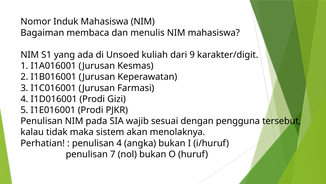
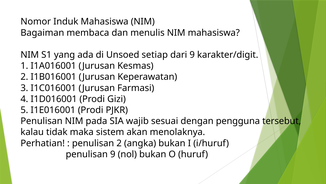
kuliah: kuliah -> setiap (155, 55)
penulisan 4: 4 -> 2 (119, 143)
penulisan 7: 7 -> 9 (113, 154)
